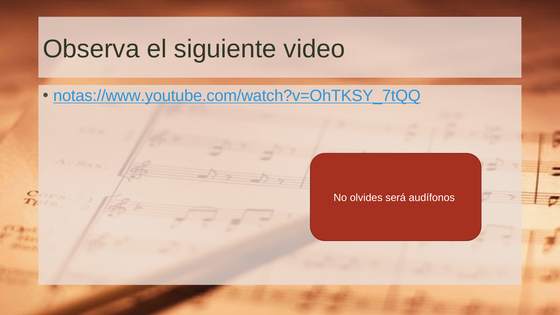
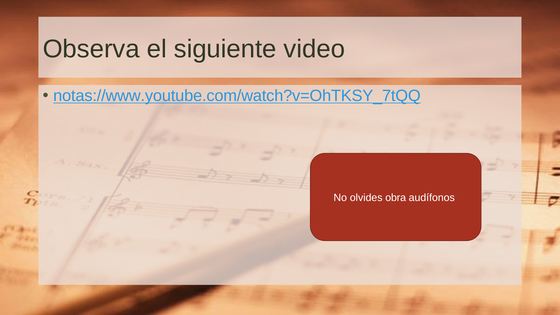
será: será -> obra (396, 198)
